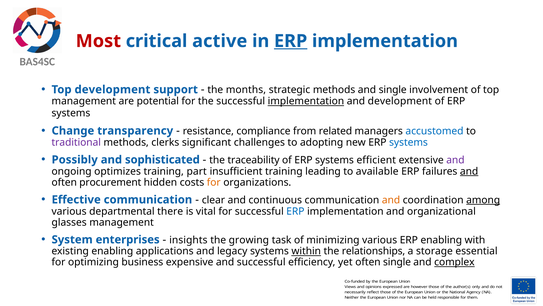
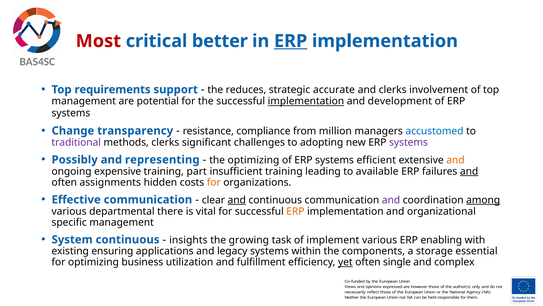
active: active -> better (220, 41)
Top development: development -> requirements (113, 89)
months: months -> reduces (246, 90)
strategic methods: methods -> accurate (334, 90)
and single: single -> clerks (393, 90)
related: related -> million (335, 131)
systems colour: blue -> purple (408, 142)
sophisticated: sophisticated -> representing (162, 159)
the traceability: traceability -> optimizing (253, 160)
and colour: purple -> orange (455, 160)
optimizes: optimizes -> expensive (118, 171)
procurement: procurement -> assignments (110, 182)
and underline: none -> present (237, 200)
and colour: orange -> purple (391, 200)
ERP colour: blue -> orange (295, 211)
glasses: glasses -> specific (69, 222)
System enterprises: enterprises -> continuous (128, 239)
minimizing: minimizing -> implement (333, 240)
existing enabling: enabling -> ensuring (112, 251)
within underline: present -> none (306, 251)
relationships: relationships -> components (373, 251)
expensive: expensive -> utilization (190, 262)
and successful: successful -> fulfillment (261, 262)
yet underline: none -> present (345, 262)
complex underline: present -> none (454, 262)
